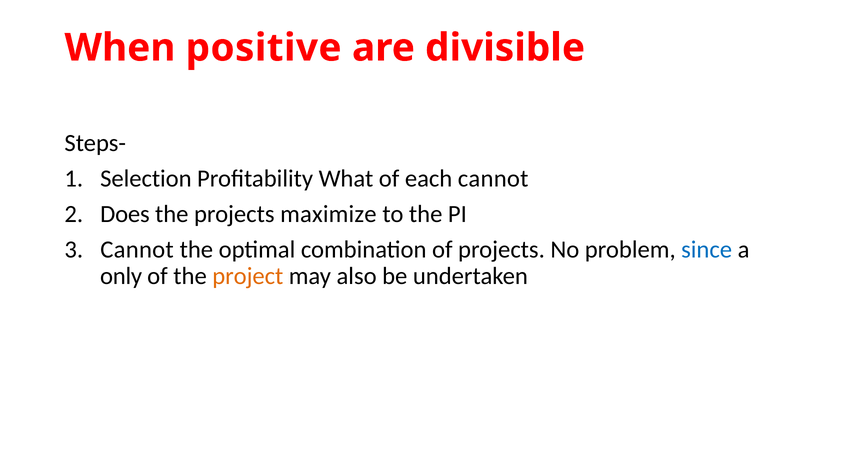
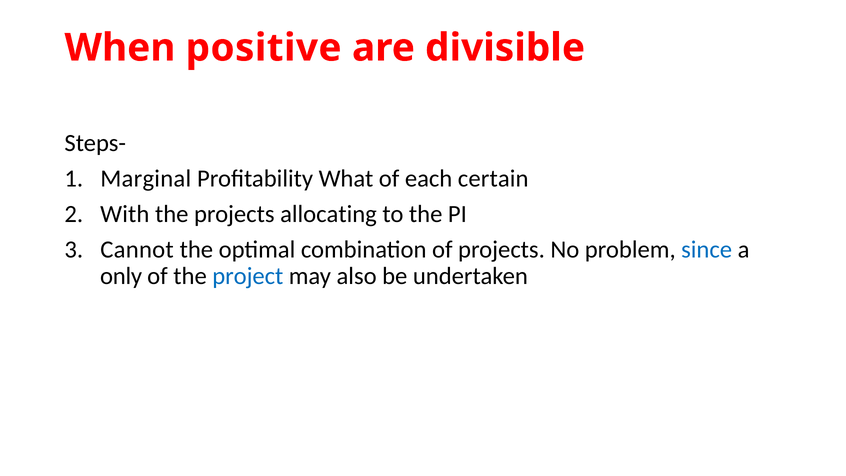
Selection: Selection -> Marginal (146, 179)
each cannot: cannot -> certain (493, 179)
Does: Does -> With (125, 214)
maximize: maximize -> allocating (328, 214)
project colour: orange -> blue (248, 276)
